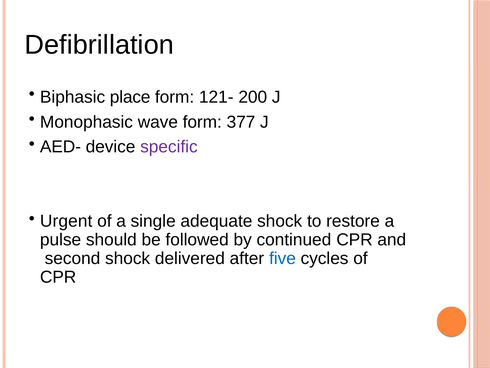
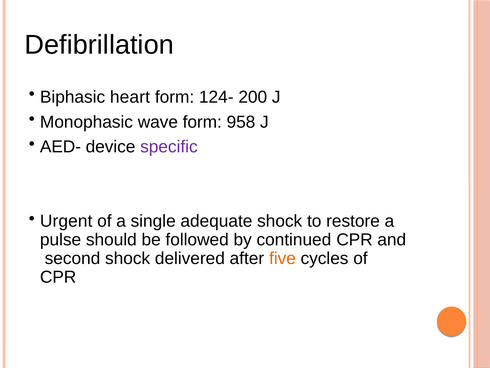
place: place -> heart (130, 97)
121-: 121- -> 124- (216, 97)
377: 377 -> 958 (241, 122)
five colour: blue -> orange (282, 258)
